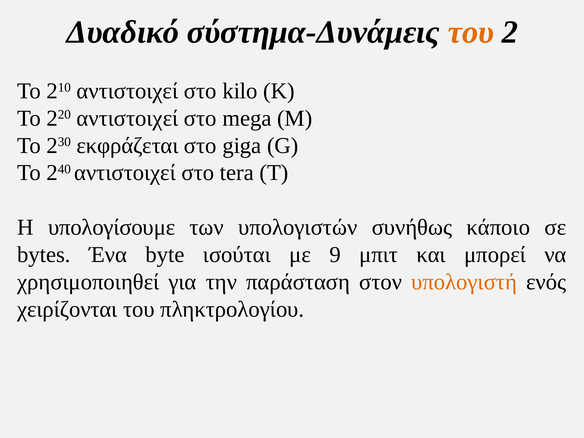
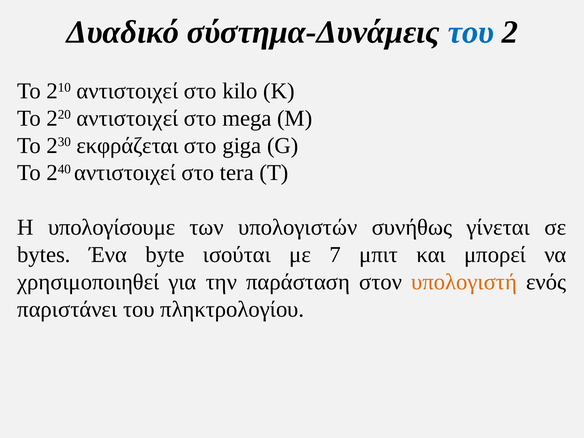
του colour: orange -> blue (471, 32)
κάποιο: κάποιο -> γίνεται (498, 227)
9: 9 -> 7 (335, 255)
χειρίζονται: χειρίζονται -> παριστάνει (67, 309)
